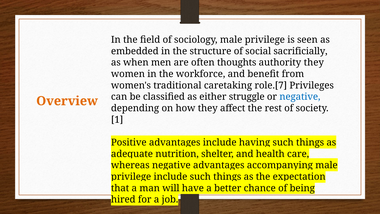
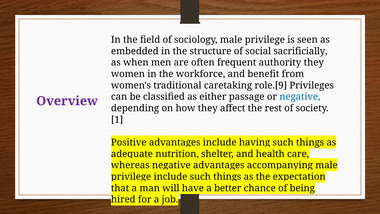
thoughts: thoughts -> frequent (237, 63)
role.[7: role.[7 -> role.[9 (271, 85)
struggle: struggle -> passage (247, 97)
Overview colour: orange -> purple (67, 101)
